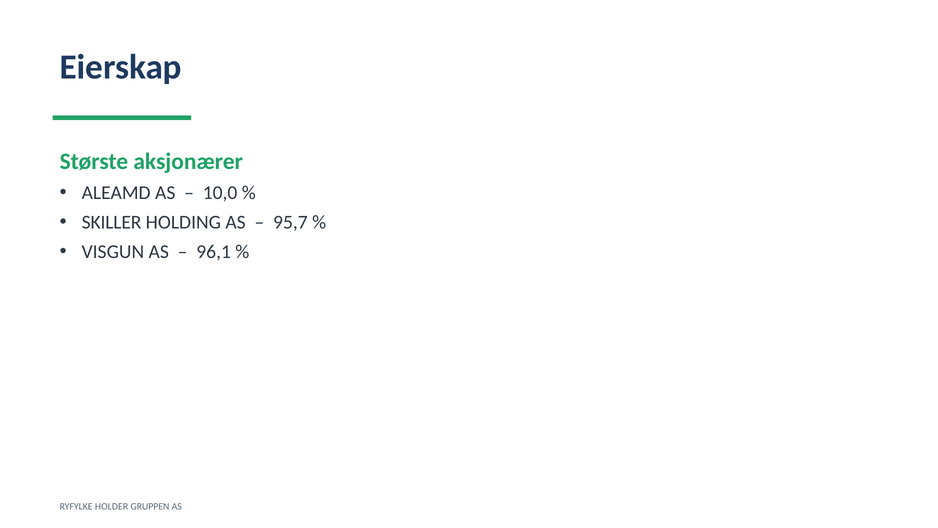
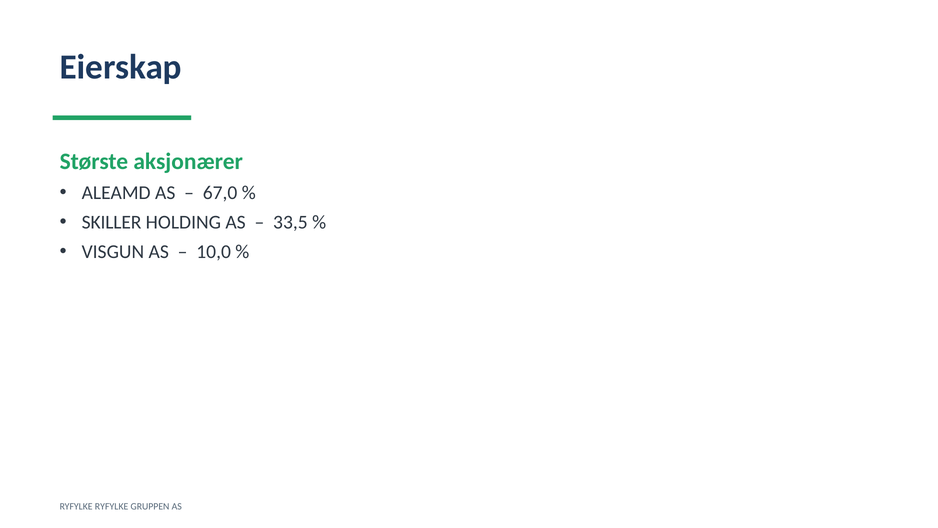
10,0: 10,0 -> 67,0 (220, 193)
95,7: 95,7 -> 33,5 (290, 222)
96,1: 96,1 -> 10,0 (214, 252)
RYFYLKE HOLDER: HOLDER -> RYFYLKE (112, 506)
